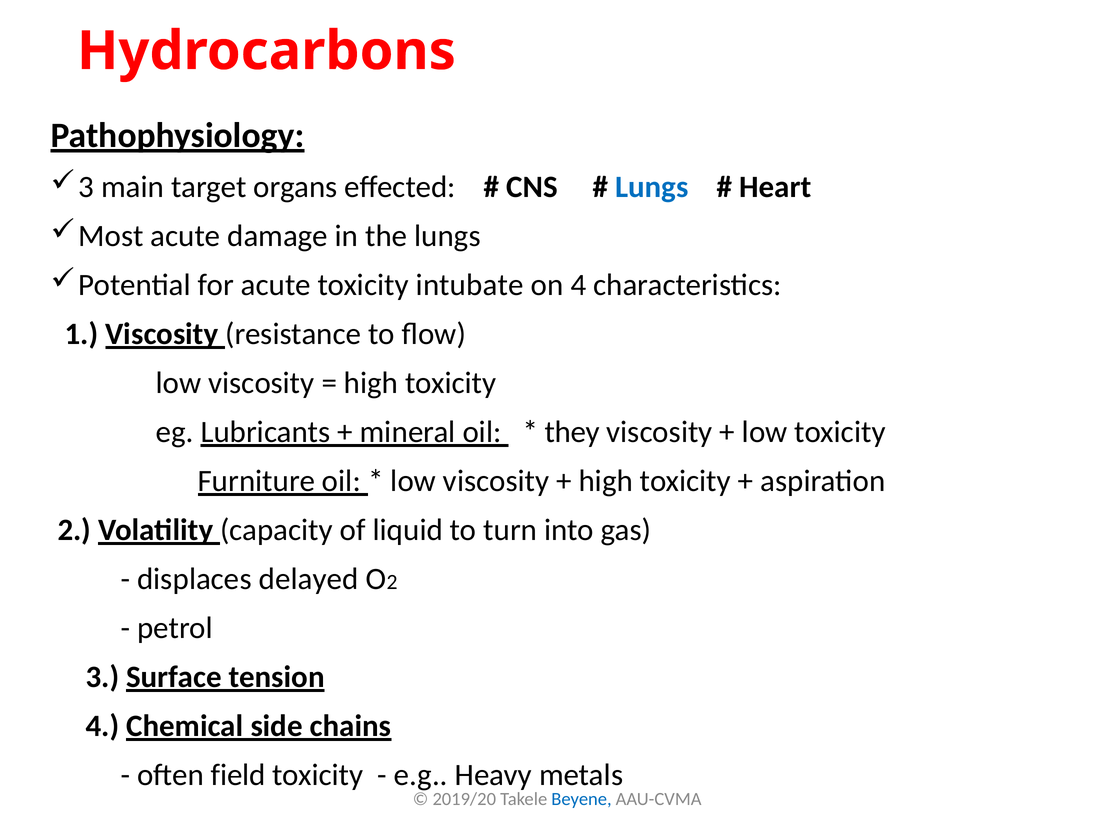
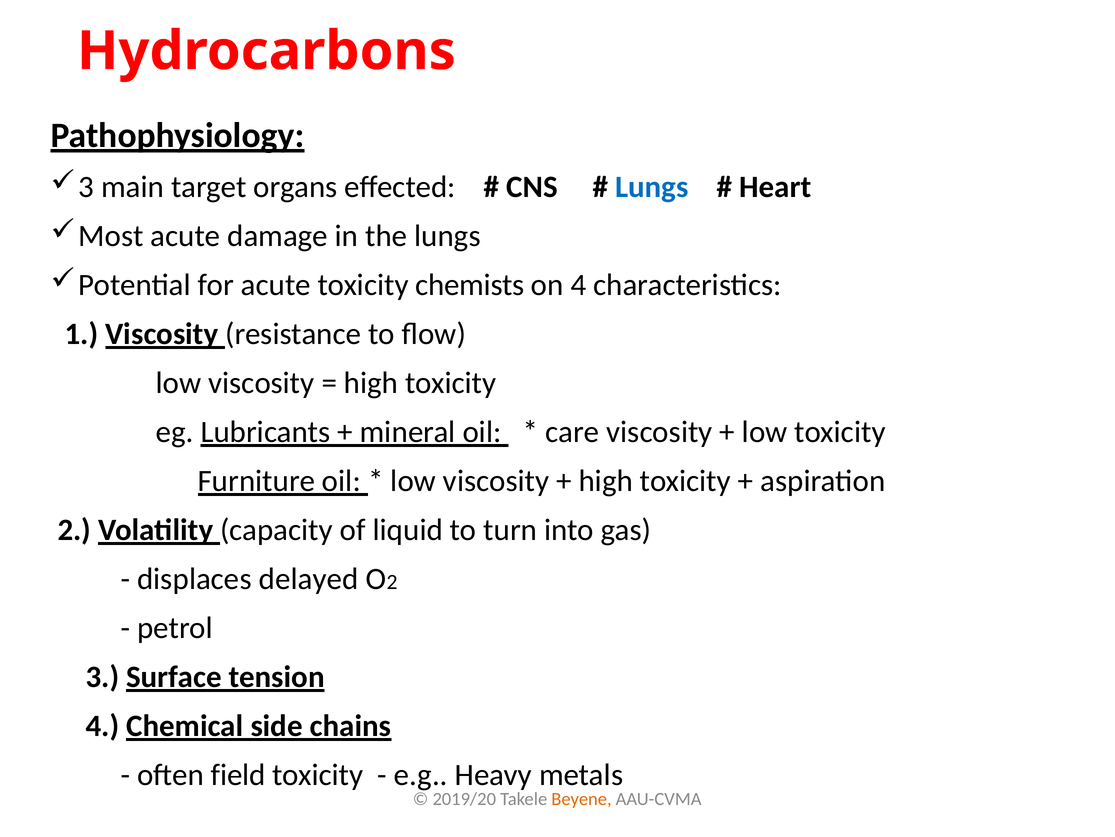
intubate: intubate -> chemists (470, 285)
they: they -> care (572, 432)
Beyene colour: blue -> orange (581, 798)
